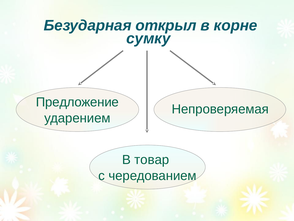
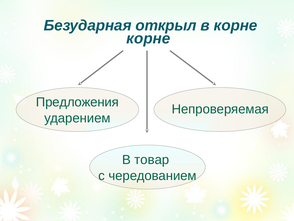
сумку: сумку -> корне (148, 39)
Предложение: Предложение -> Предложения (77, 102)
